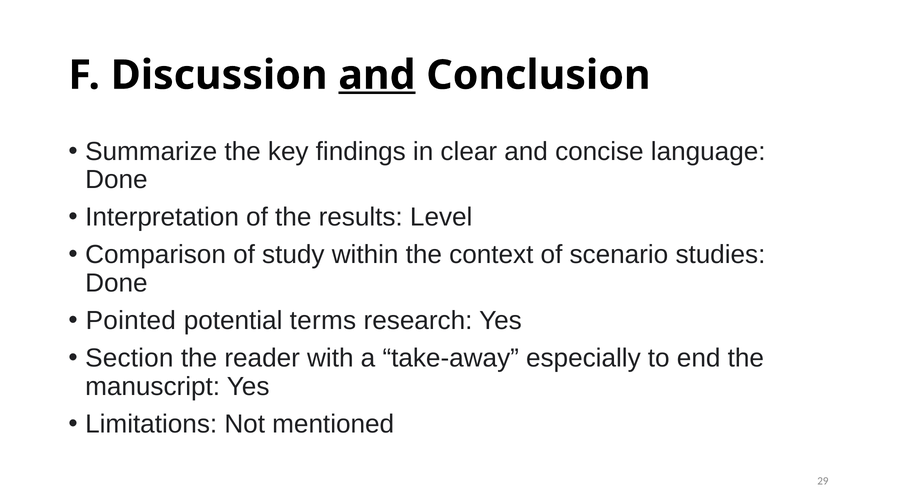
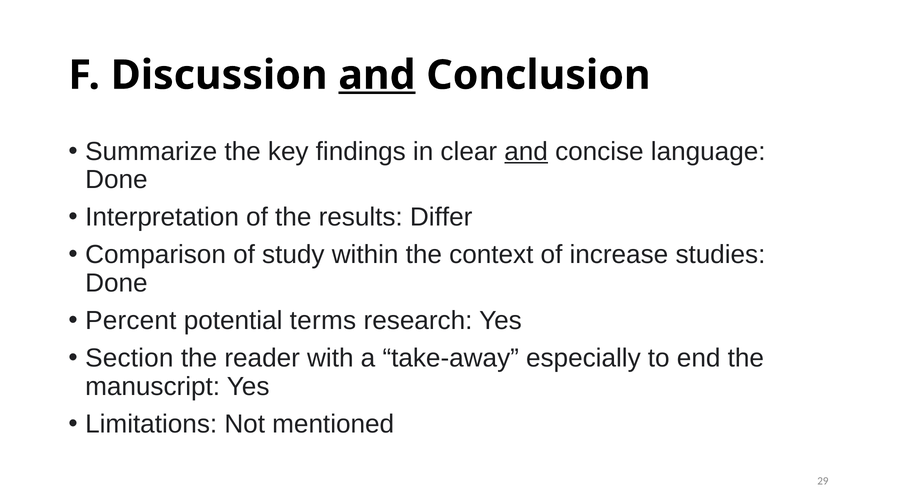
and underline: none -> present (526, 152)
Level: Level -> Differ (441, 218)
scenario: scenario -> increase (619, 255)
Pointed: Pointed -> Percent (131, 321)
